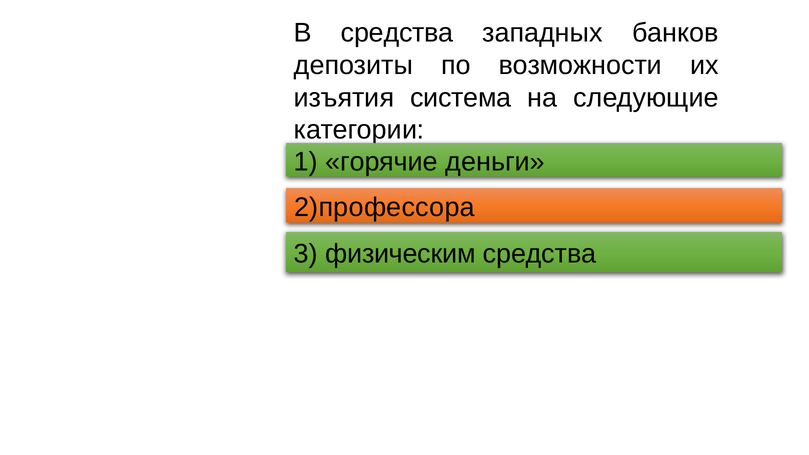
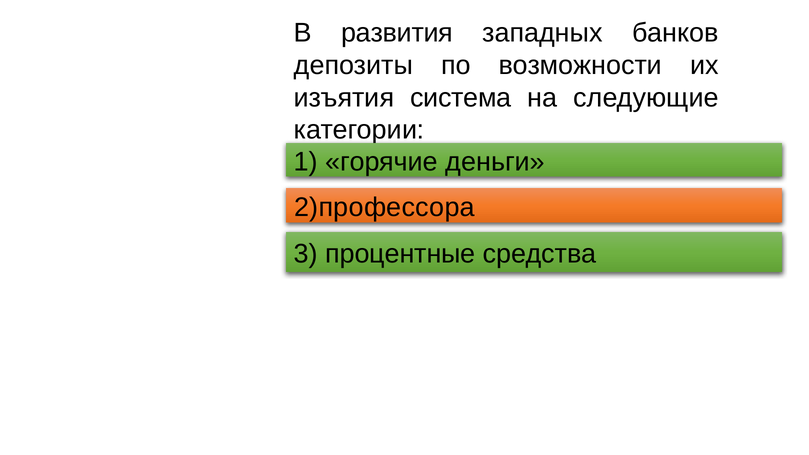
В средства: средства -> развития (397, 33)
физическим: физическим -> процентные (400, 254)
